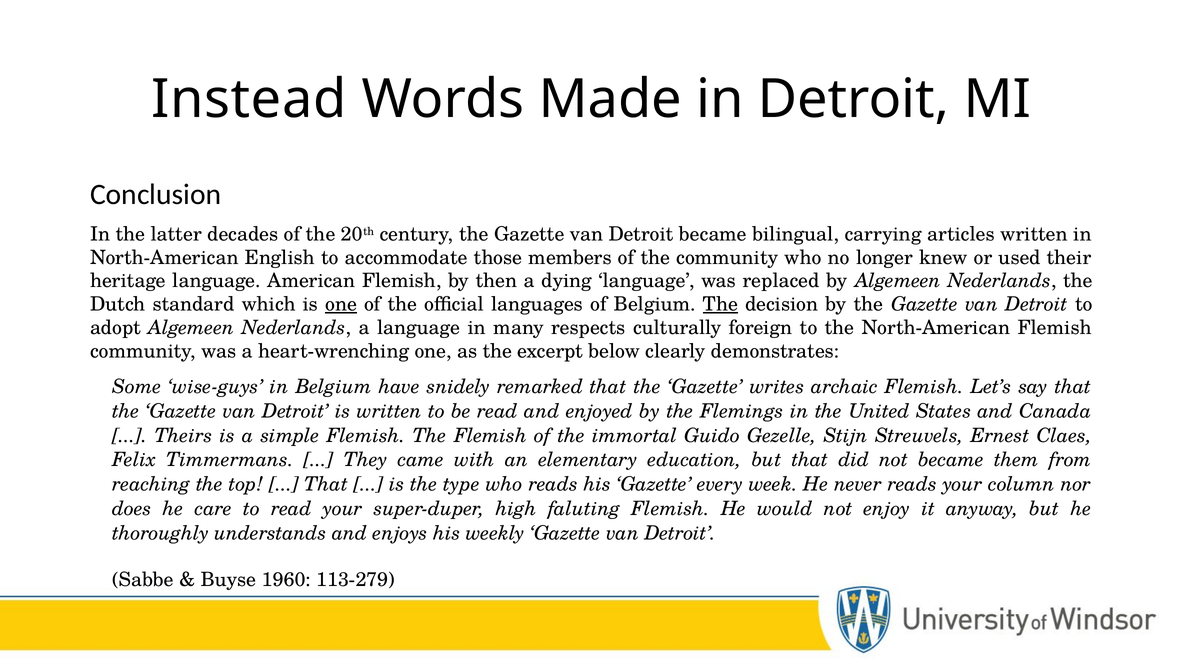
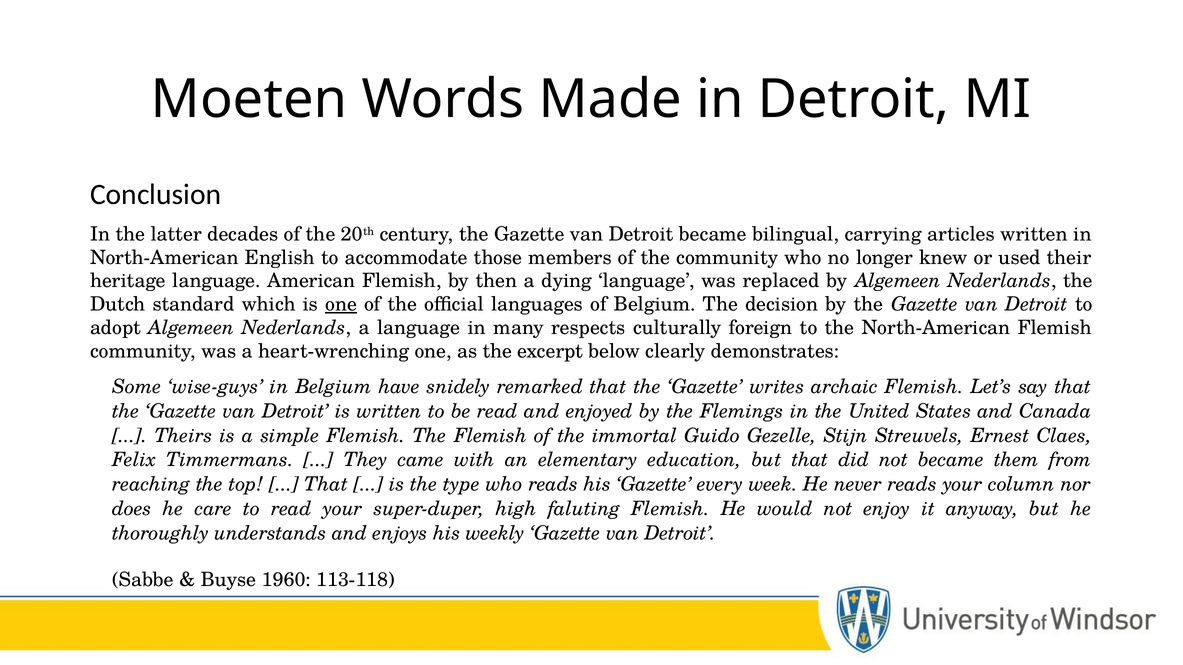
Instead: Instead -> Moeten (249, 99)
The underline: present -> none (720, 305)
113-279: 113-279 -> 113-118 (356, 580)
